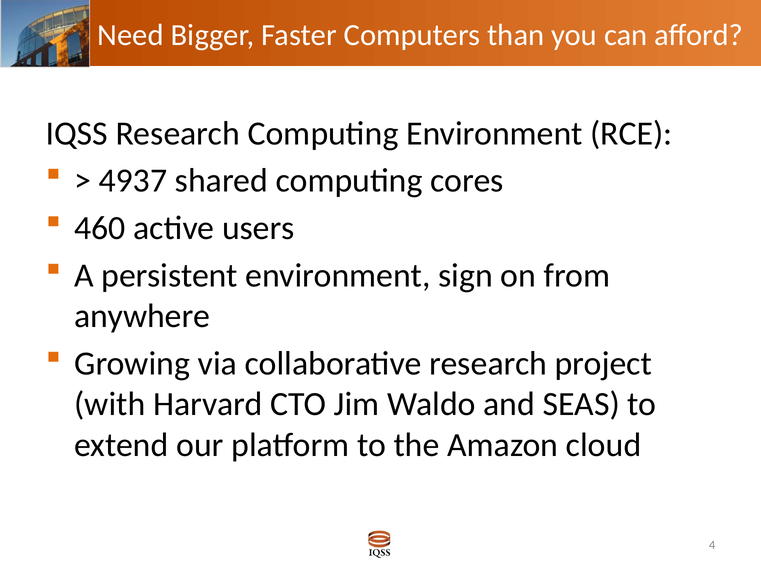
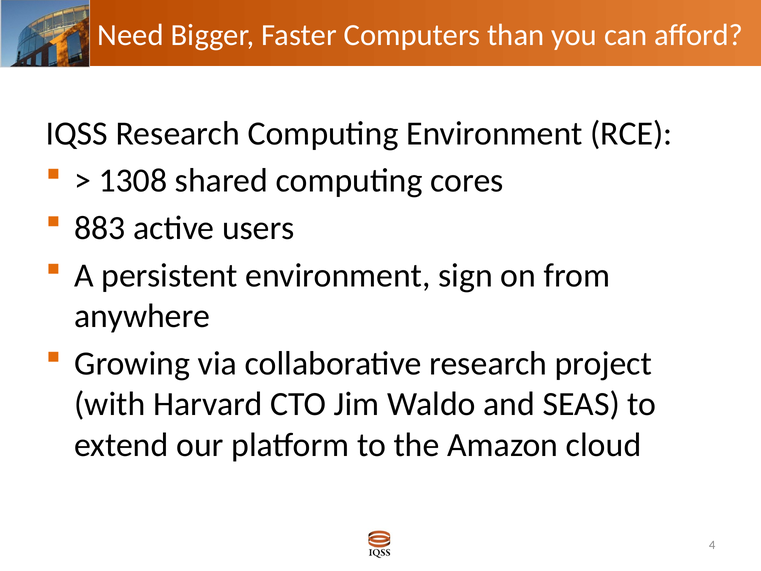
4937: 4937 -> 1308 (133, 181)
460: 460 -> 883 (100, 228)
